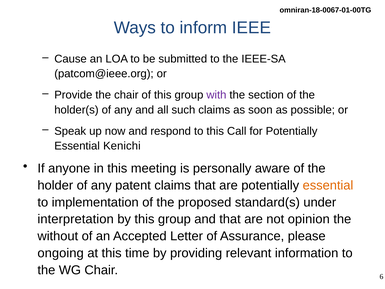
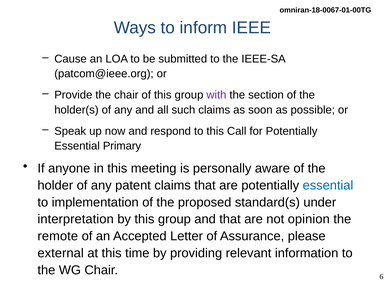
Kenichi: Kenichi -> Primary (122, 146)
essential colour: orange -> blue (328, 185)
without: without -> remote (58, 236)
ongoing: ongoing -> external (61, 253)
